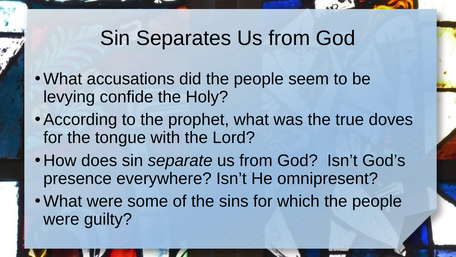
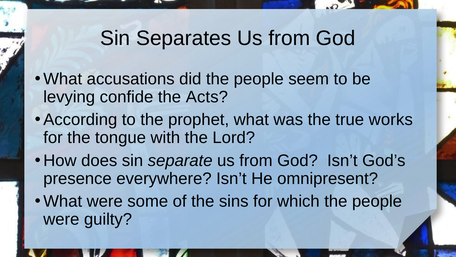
Holy: Holy -> Acts (207, 97)
doves: doves -> works (391, 120)
